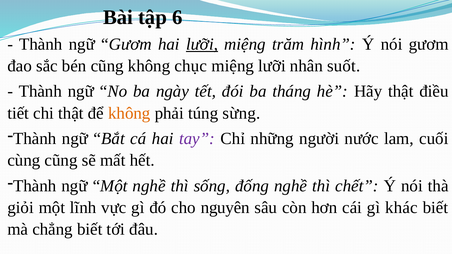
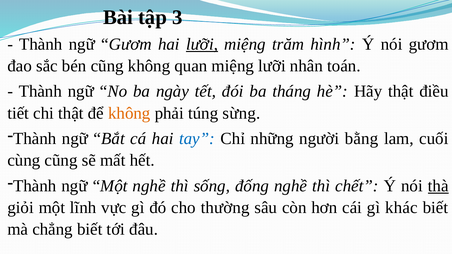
6: 6 -> 3 (177, 17)
chục: chục -> quan (191, 66)
suốt: suốt -> toán (344, 66)
tay colour: purple -> blue (197, 139)
nước: nước -> bằng (361, 139)
thà underline: none -> present (438, 186)
nguyên: nguyên -> thường (225, 208)
